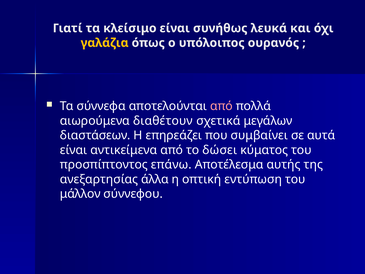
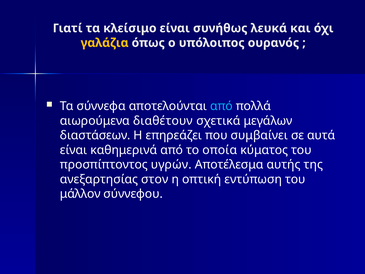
από colour: pink -> light blue (221, 106)
αντικείμενα: αντικείμενα -> καθημερινά (124, 150)
δώσει: δώσει -> οποία (220, 150)
επάνω: επάνω -> υγρών (171, 164)
άλλα: άλλα -> στον (155, 179)
